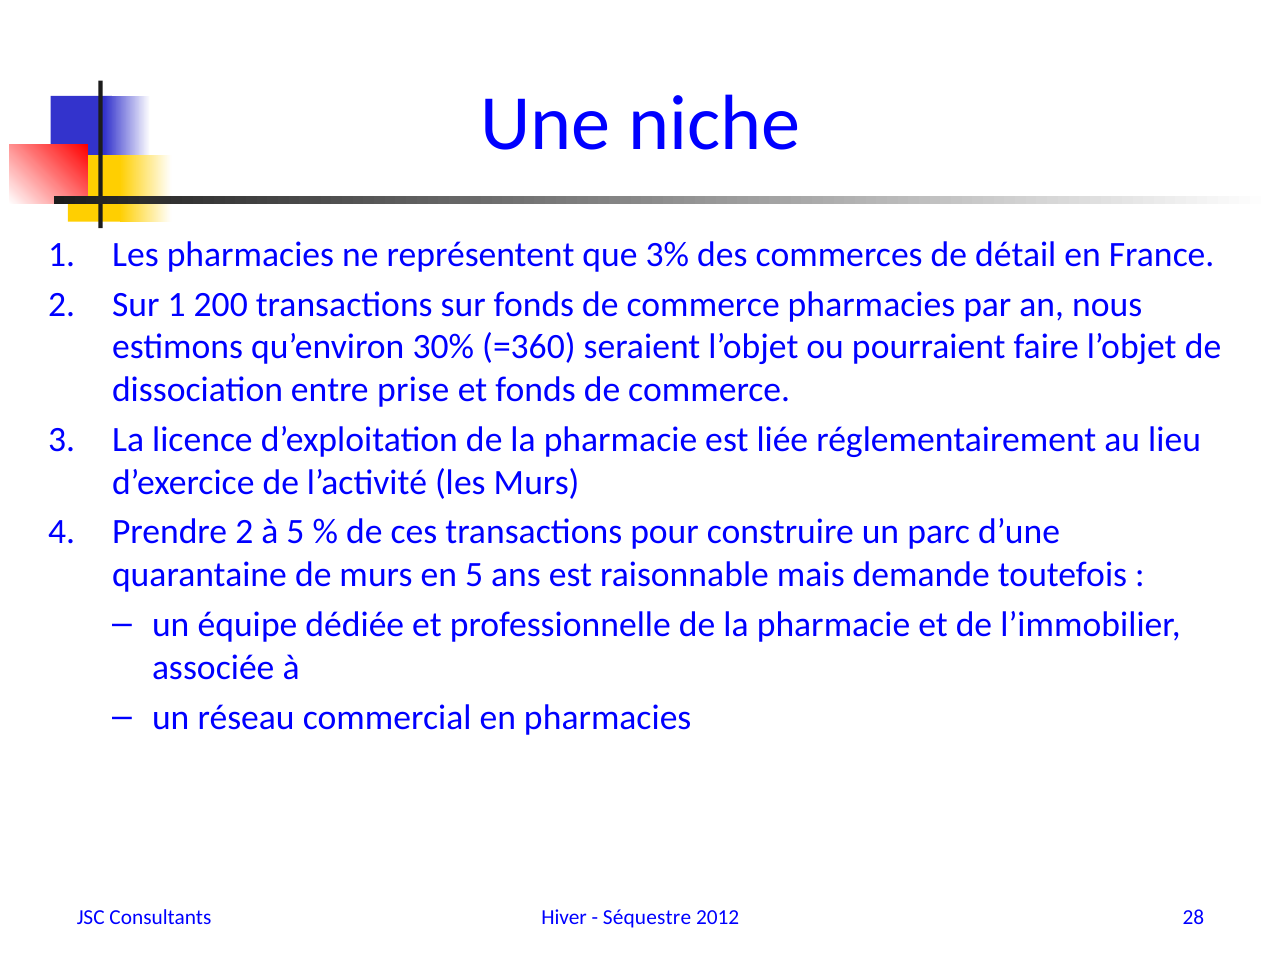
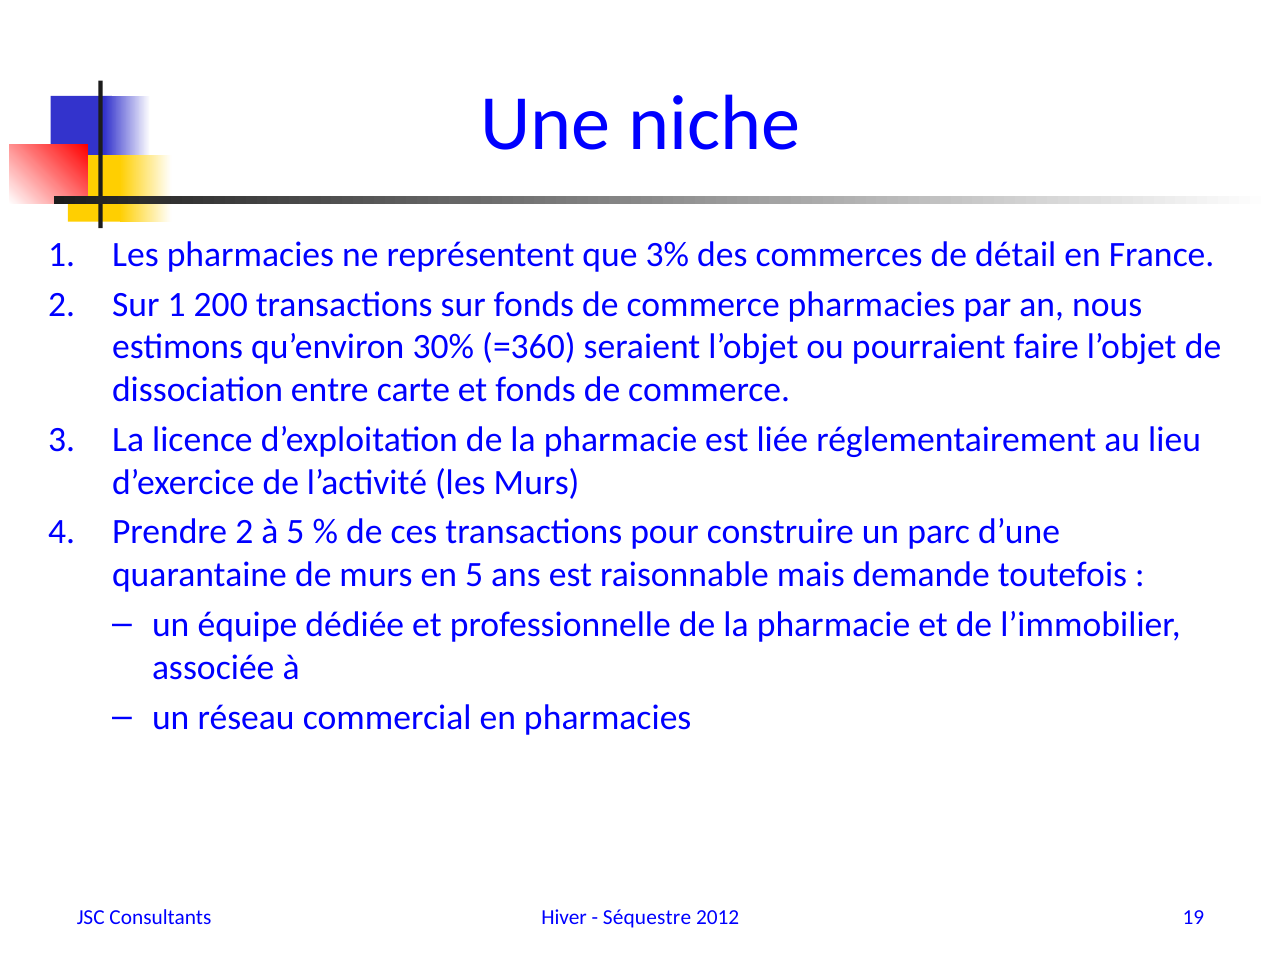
prise: prise -> carte (413, 390)
28: 28 -> 19 (1193, 917)
